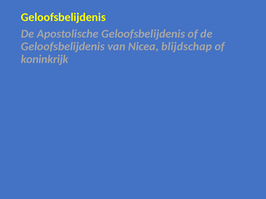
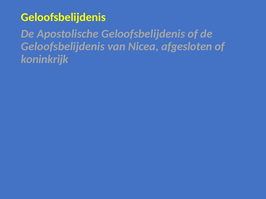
blijdschap: blijdschap -> afgesloten (187, 47)
